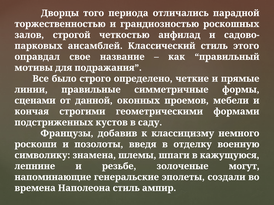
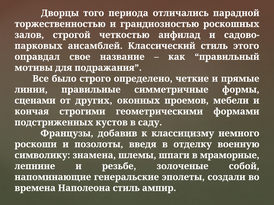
данной: данной -> других (94, 101)
кажущуюся: кажущуюся -> мраморные (230, 156)
могут: могут -> собой (244, 167)
